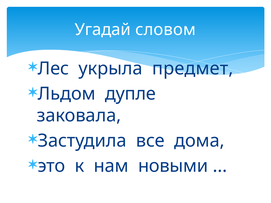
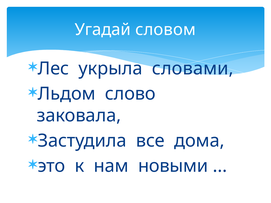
предмет: предмет -> словами (193, 69)
дупле: дупле -> слово (130, 94)
